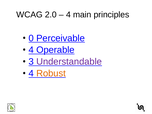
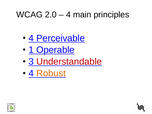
0: 0 -> 4 (31, 38)
4: 4 -> 1 (31, 50)
Understandable colour: purple -> red (69, 62)
